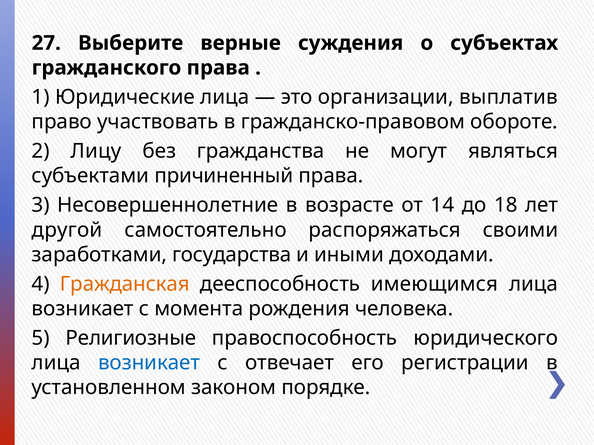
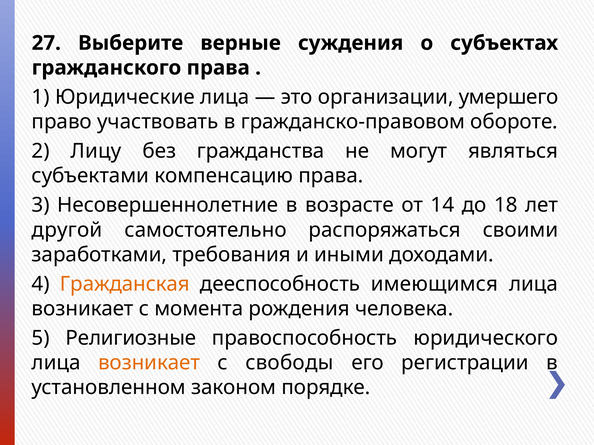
выплатив: выплатив -> умершего (509, 97)
причиненный: причиненный -> компенсацию (224, 176)
государства: государства -> требования (232, 255)
возникает colour: blue -> orange (149, 363)
отвечает: отвечает -> свободы (289, 363)
